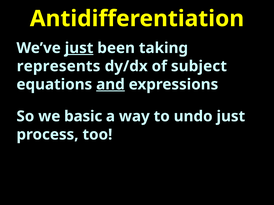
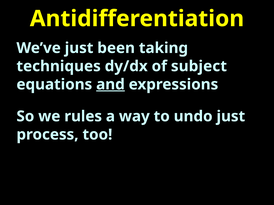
just underline: present -> none (79, 48)
represents: represents -> techniques (59, 66)
basic: basic -> rules (83, 117)
